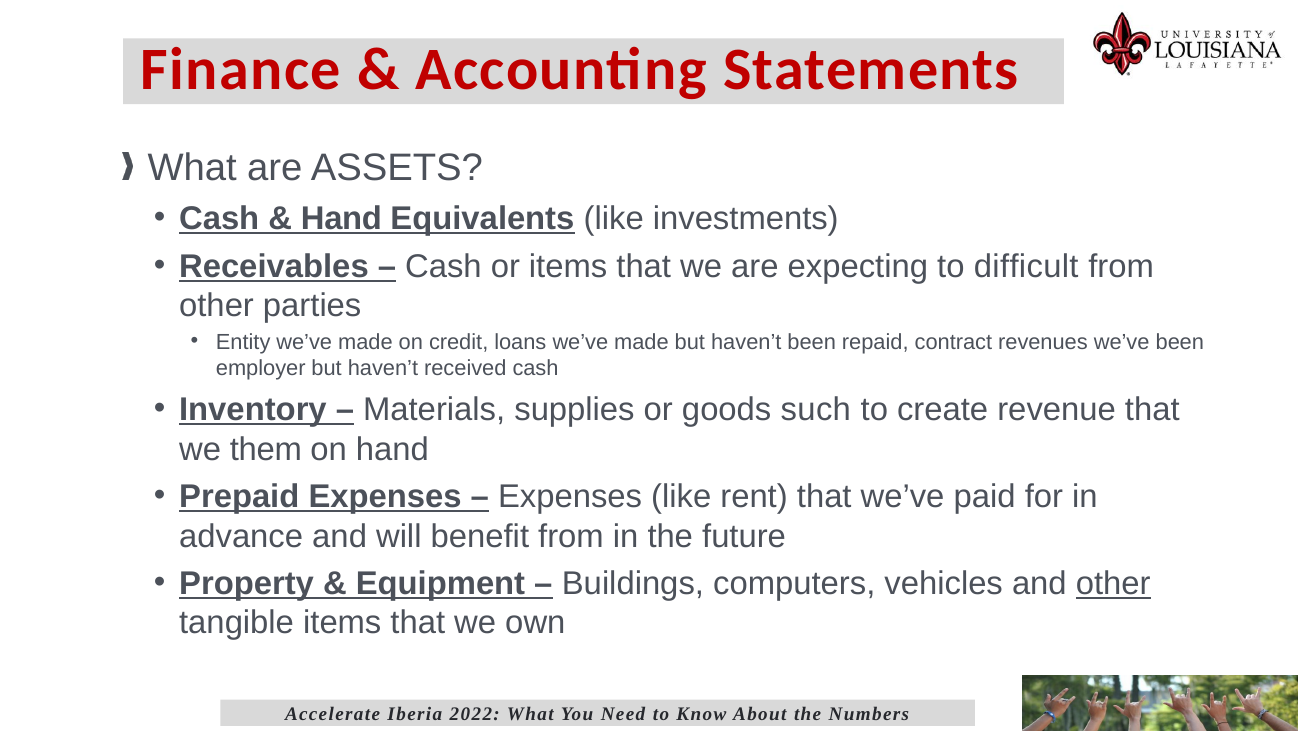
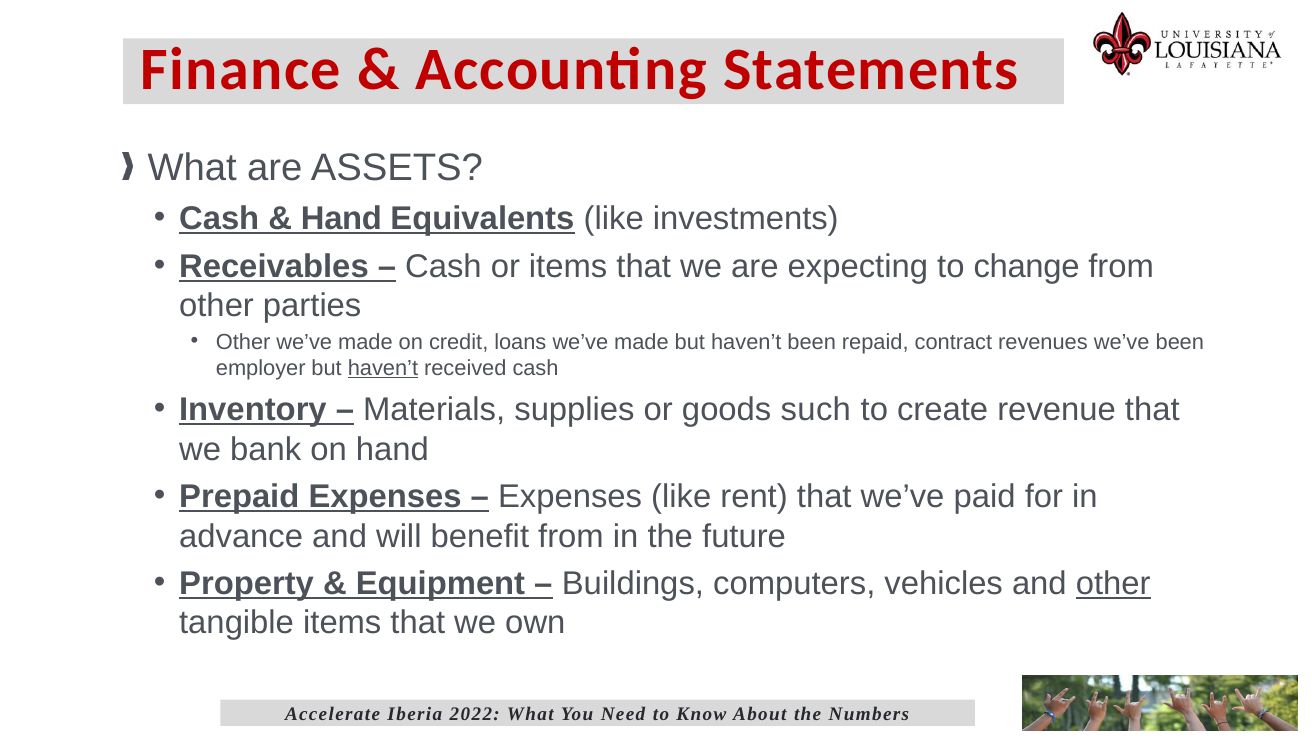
difficult: difficult -> change (1027, 266)
Entity: Entity -> Other (243, 342)
haven’t underline: none -> present (383, 368)
them: them -> bank (266, 449)
